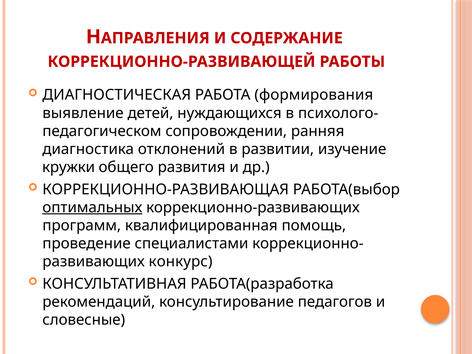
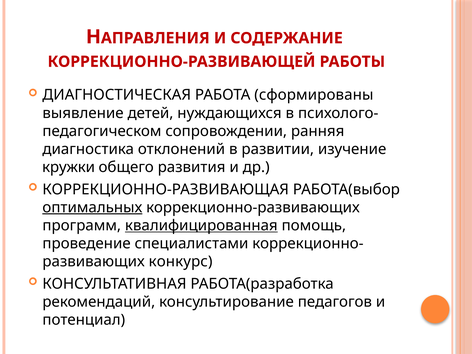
формирования: формирования -> сформированы (314, 95)
квалифицированная underline: none -> present (201, 226)
словесные: словесные -> потенциал (84, 320)
